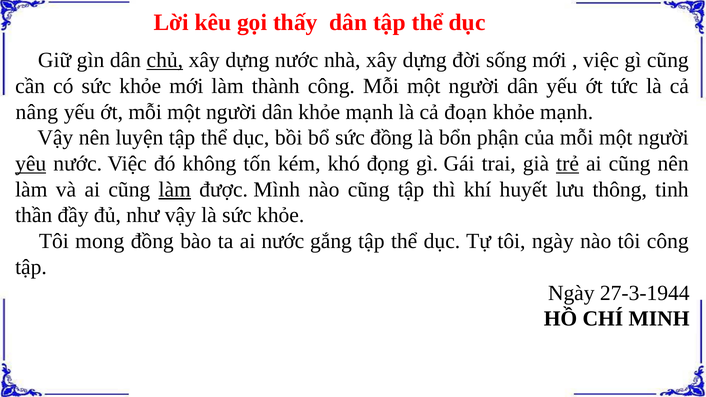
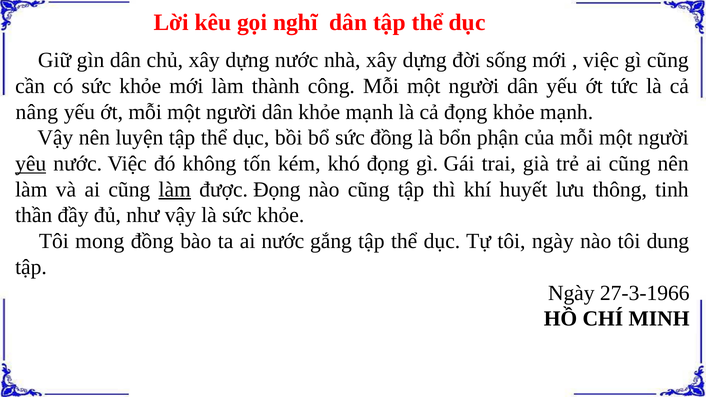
thấy: thấy -> nghĩ (295, 23)
chủ underline: present -> none (165, 60)
cả đoạn: đoạn -> đọng (466, 112)
trẻ underline: present -> none (568, 164)
được Mình: Mình -> Đọng (277, 190)
tôi công: công -> dung (668, 241)
27-3-1944: 27-3-1944 -> 27-3-1966 (645, 293)
